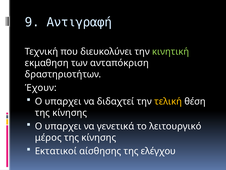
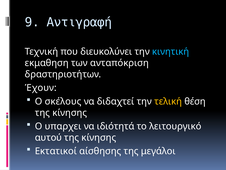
κινητική colour: light green -> light blue (171, 51)
υπαρχει: υπαρχει -> σκέλους (63, 101)
γενετικά: γενετικά -> ιδιότητά (116, 126)
μέρος: μέρος -> αυτού (48, 137)
ελέγχου: ελέγχου -> μεγάλοι (158, 151)
